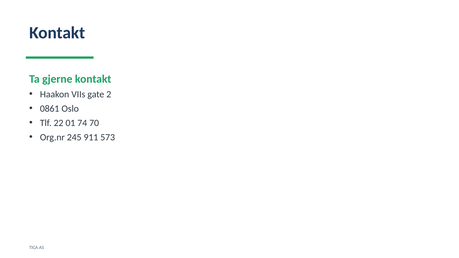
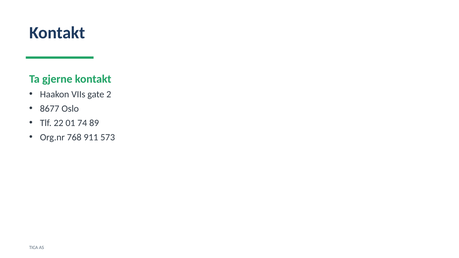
0861: 0861 -> 8677 (50, 109)
70: 70 -> 89 (94, 123)
245: 245 -> 768 (74, 137)
